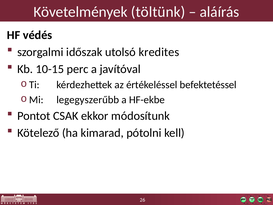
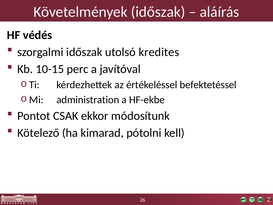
Követelmények töltünk: töltünk -> időszak (158, 12)
legegyszerűbb: legegyszerűbb -> administration (88, 100)
